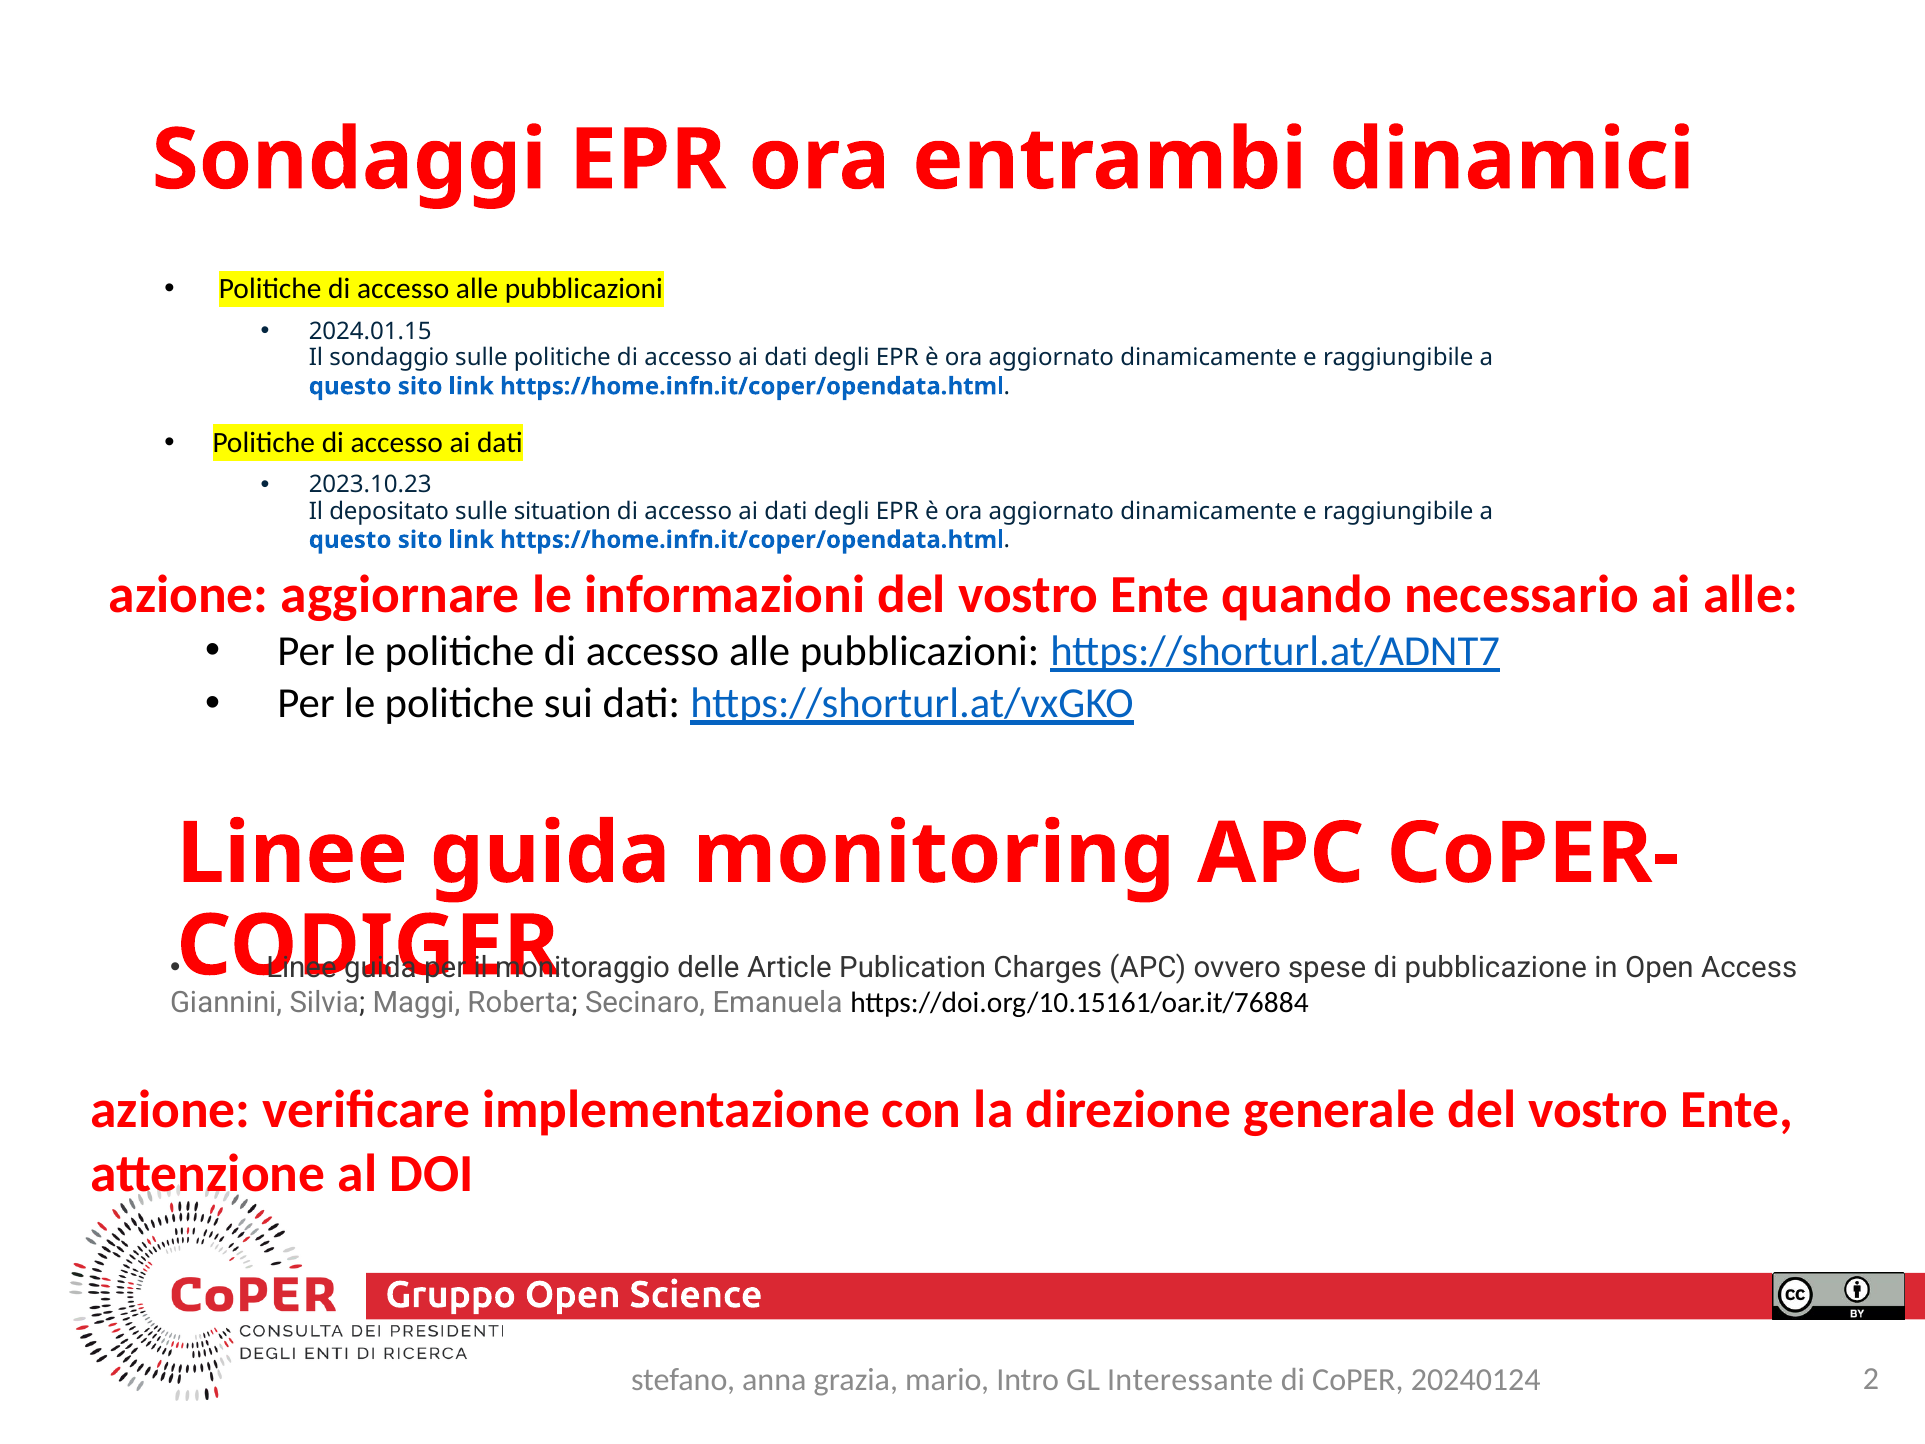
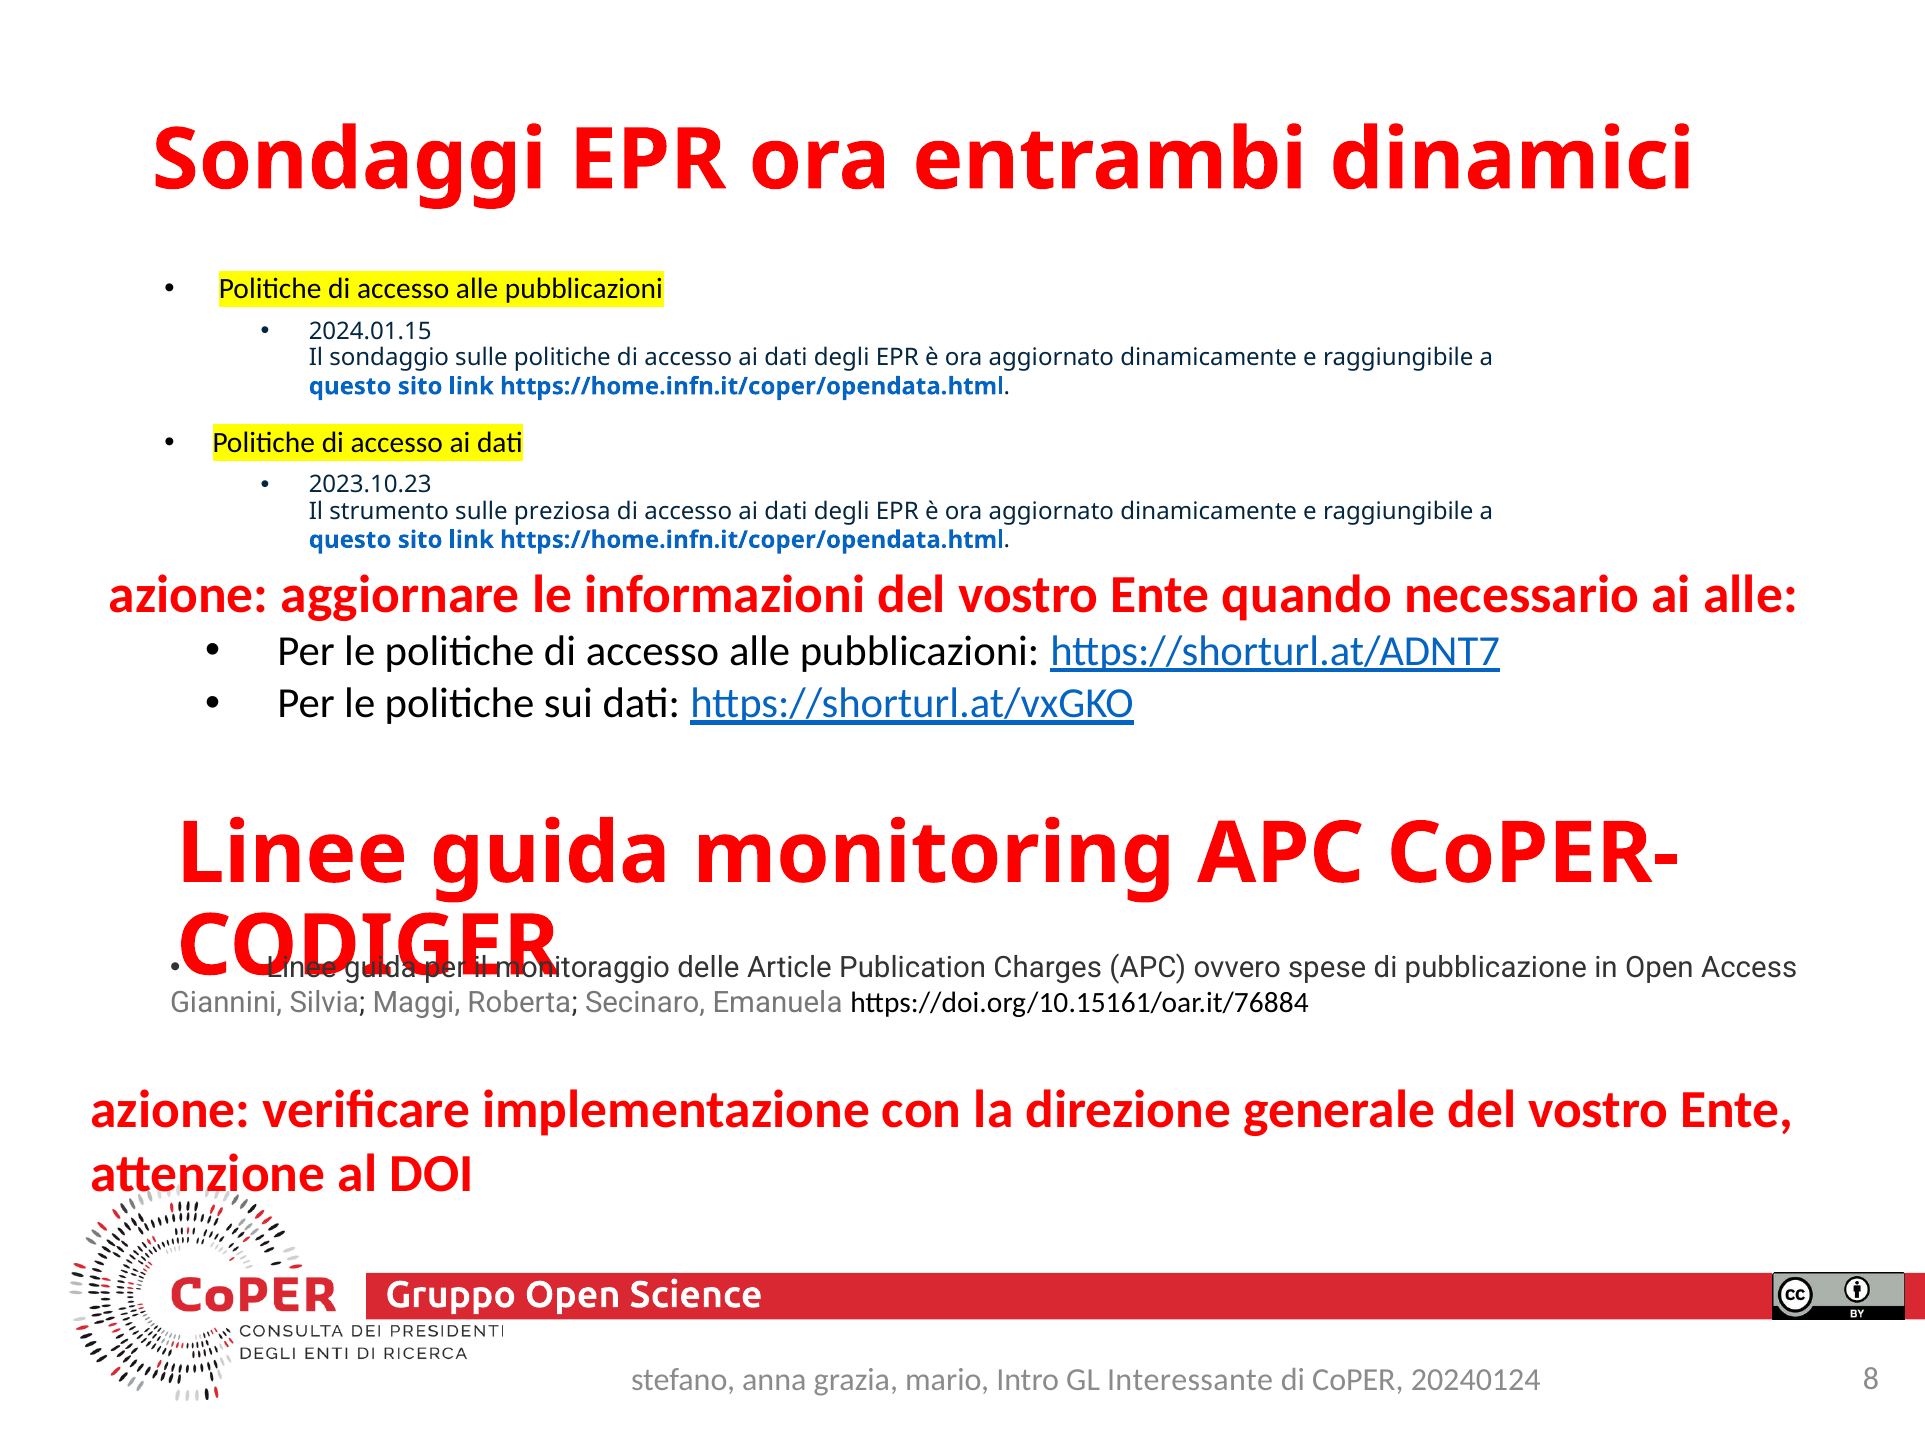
depositato: depositato -> strumento (389, 511)
situation: situation -> preziosa (562, 511)
2: 2 -> 8 (1871, 1378)
